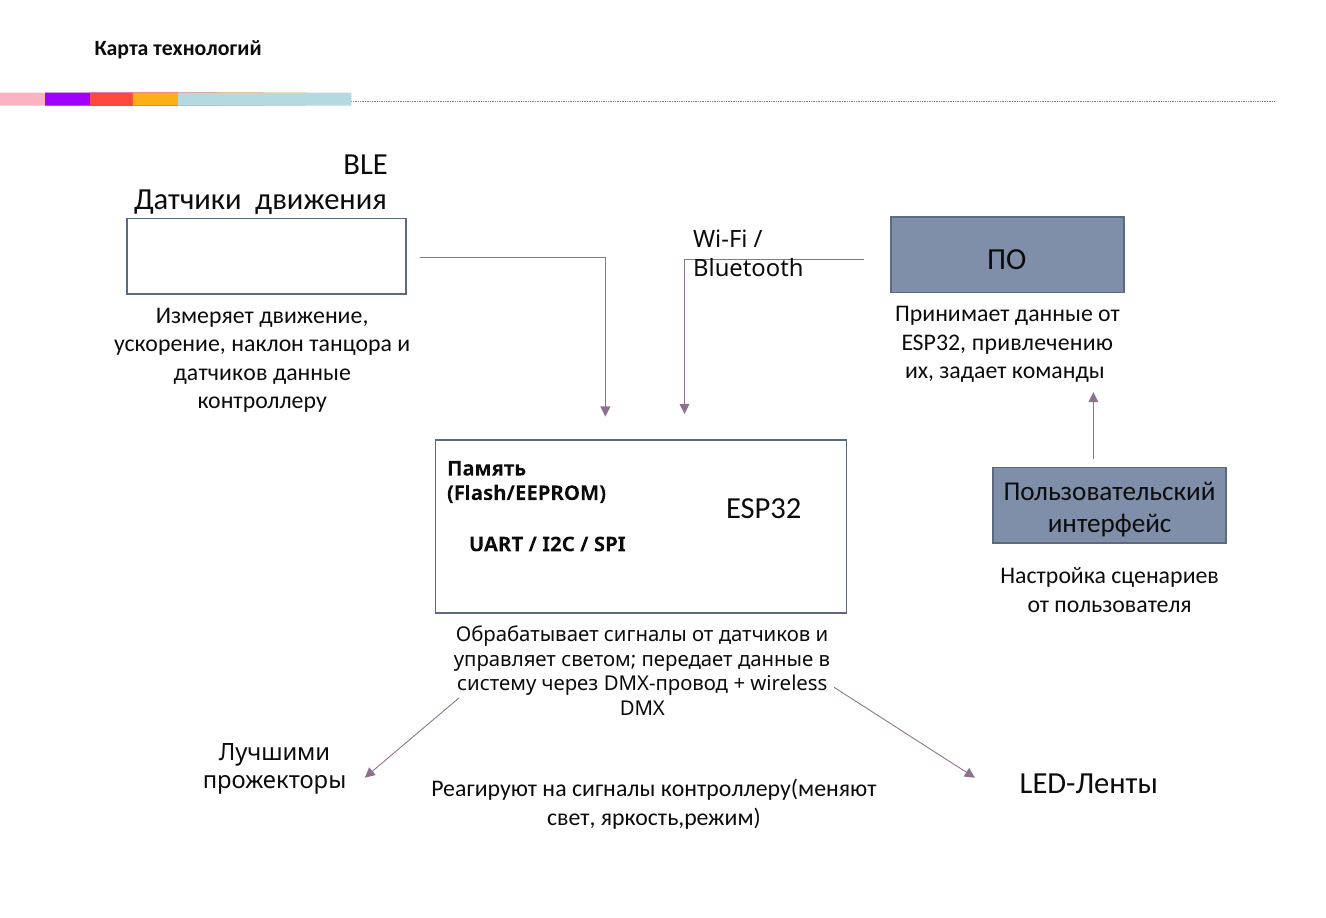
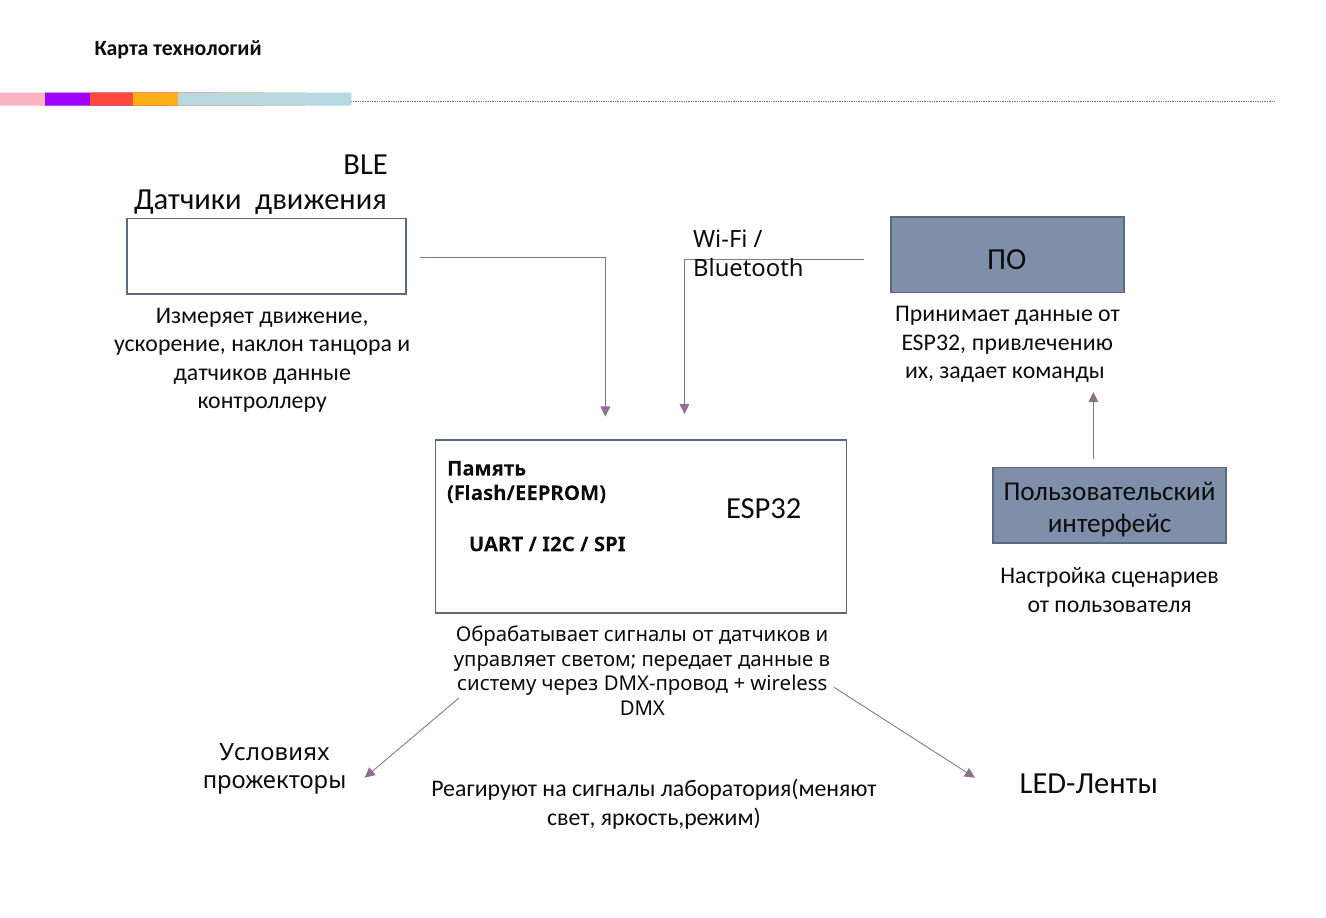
Лучшими: Лучшими -> Условиях (274, 752)
контроллеру(меняют: контроллеру(меняют -> лаборатория(меняют (769, 789)
